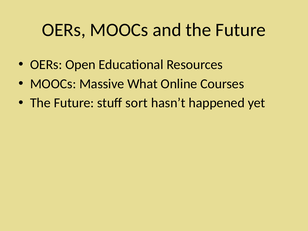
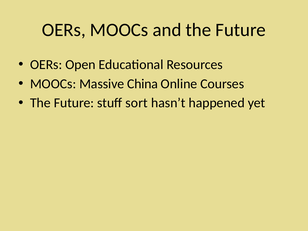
What: What -> China (143, 84)
